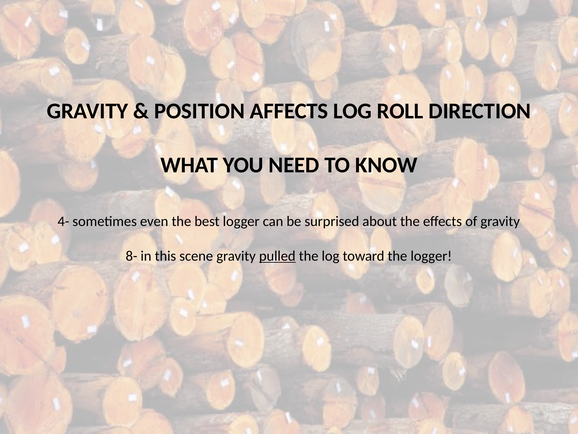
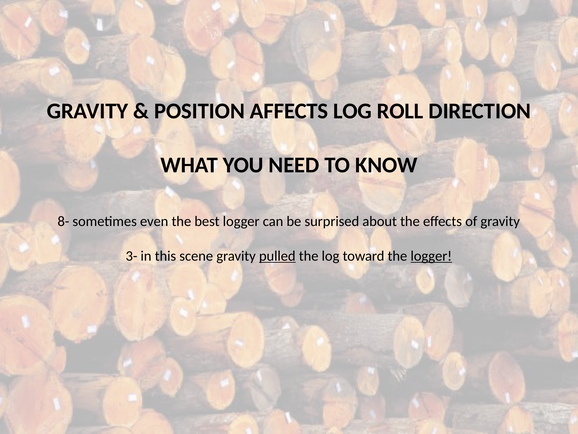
4-: 4- -> 8- (63, 221)
8-: 8- -> 3- (132, 256)
logger underline: none -> present (431, 256)
